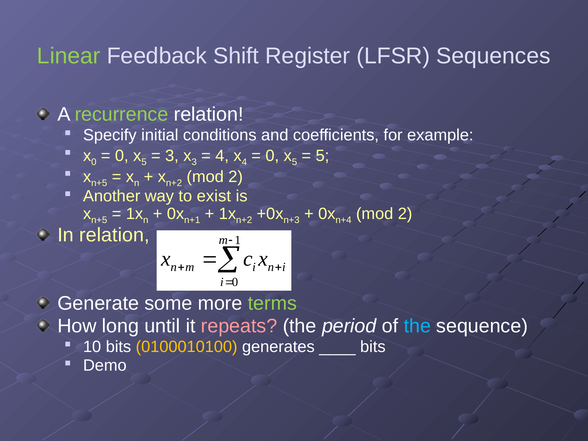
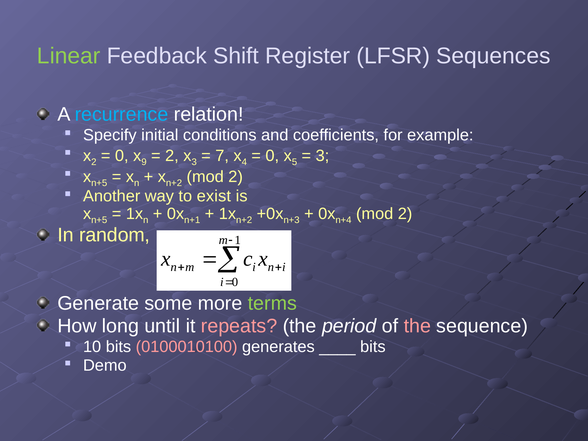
recurrence colour: light green -> light blue (122, 114)
0: 0 -> 2 (94, 162)
5: 5 -> 9 (144, 162)
3: 3 -> 2 (172, 156)
4: 4 -> 7 (222, 156)
5: 5 -> 3 (322, 156)
In relation: relation -> random (115, 235)
the colour: light blue -> pink (417, 326)
0100010100 colour: yellow -> pink (187, 347)
